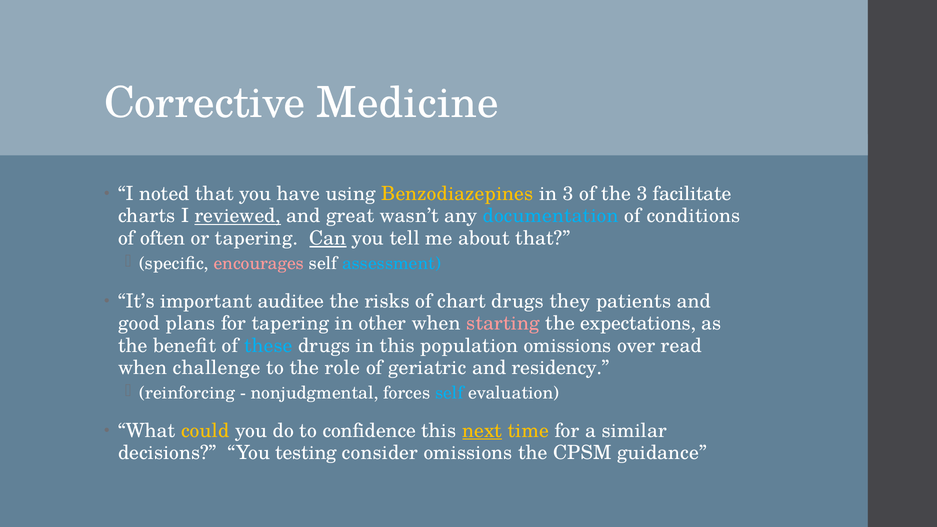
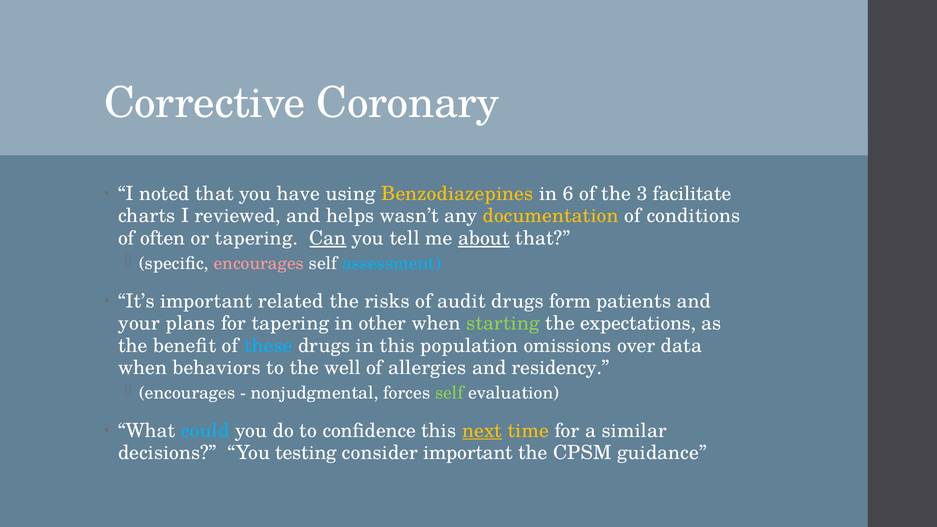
Medicine: Medicine -> Coronary (408, 103)
in 3: 3 -> 6 (568, 194)
reviewed underline: present -> none (238, 216)
great: great -> helps (350, 216)
documentation colour: light blue -> yellow (551, 216)
about underline: none -> present (484, 238)
auditee: auditee -> related (291, 301)
chart: chart -> audit (462, 301)
they: they -> form (570, 301)
good: good -> your (139, 323)
starting colour: pink -> light green (503, 323)
read: read -> data (681, 346)
challenge: challenge -> behaviors (217, 368)
role: role -> well (343, 368)
geriatric: geriatric -> allergies (427, 368)
reinforcing: reinforcing -> encourages (187, 393)
self colour: light blue -> light green (449, 393)
could colour: yellow -> light blue (205, 431)
consider omissions: omissions -> important (468, 453)
